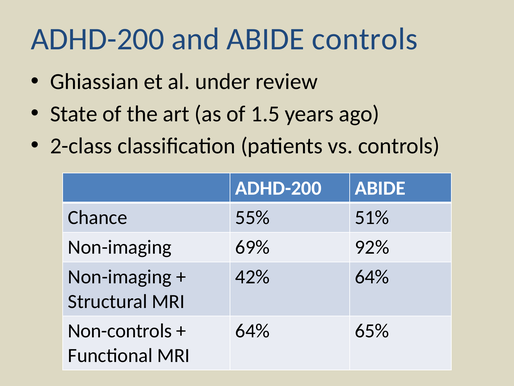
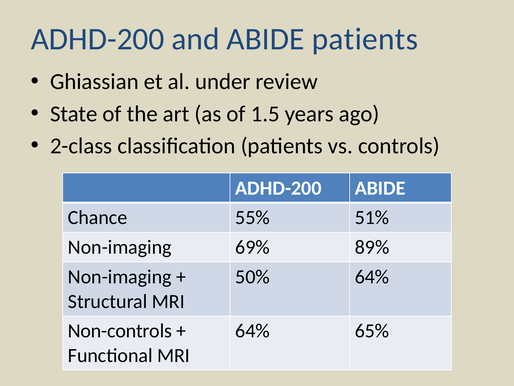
ABIDE controls: controls -> patients (365, 39)
92%: 92% -> 89% (372, 247)
42%: 42% -> 50% (252, 277)
